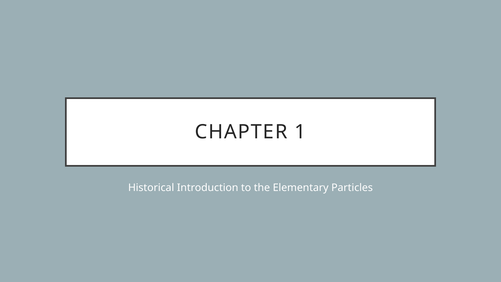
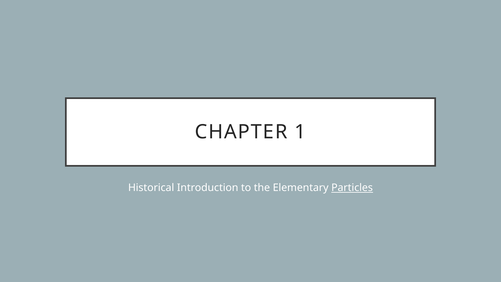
Particles underline: none -> present (352, 188)
